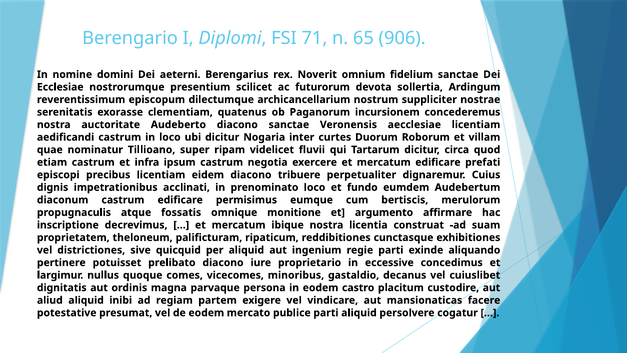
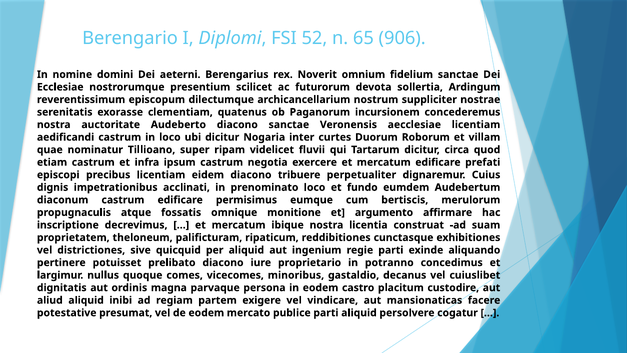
71: 71 -> 52 (314, 38)
eccessive: eccessive -> potranno (389, 262)
